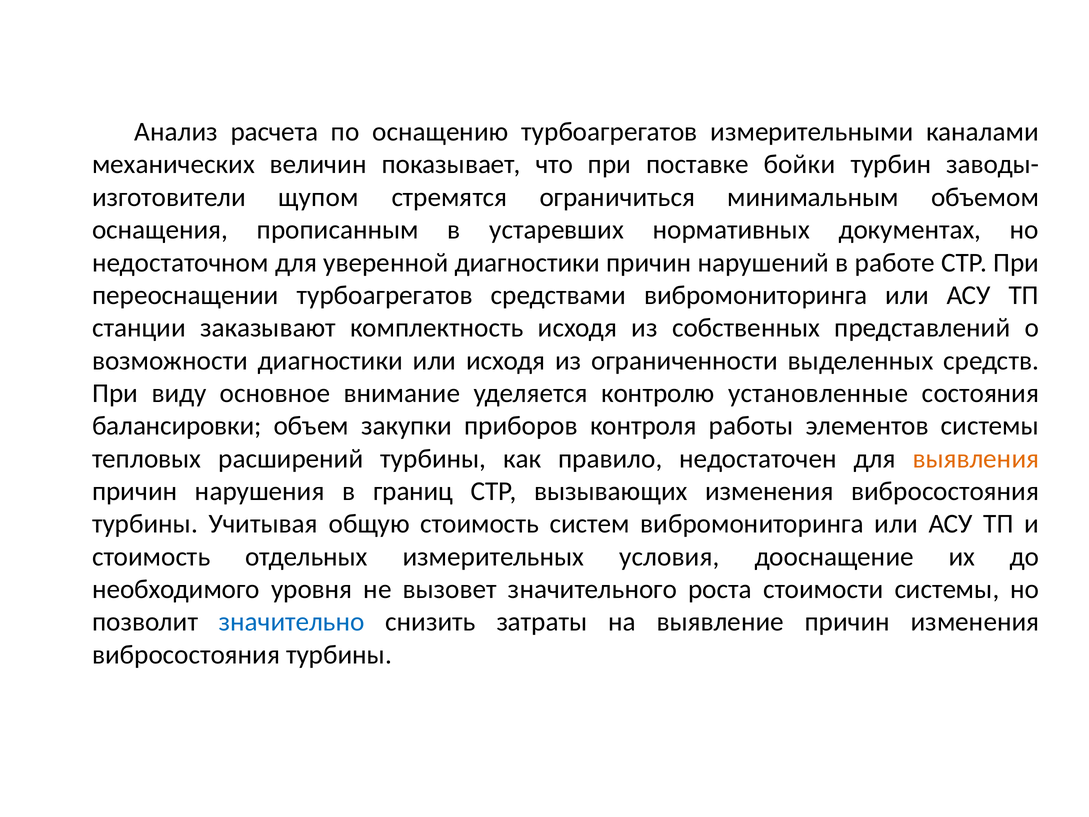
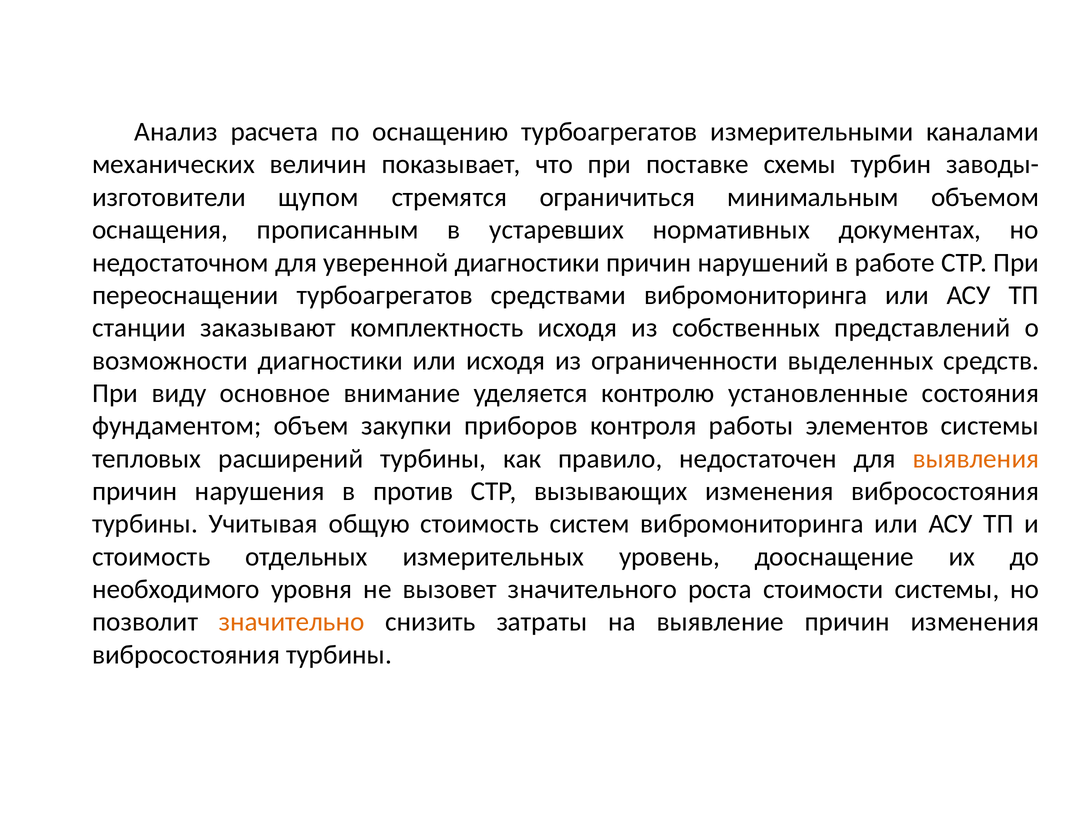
бойки: бойки -> схемы (800, 164)
балансировки: балансировки -> фундаментом (177, 426)
границ: границ -> против (413, 491)
условия: условия -> уровень (669, 556)
значительно colour: blue -> orange (292, 622)
